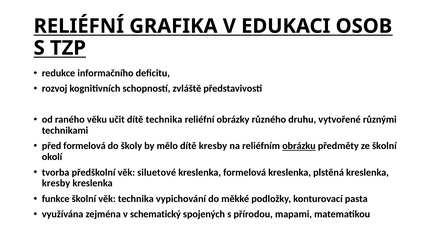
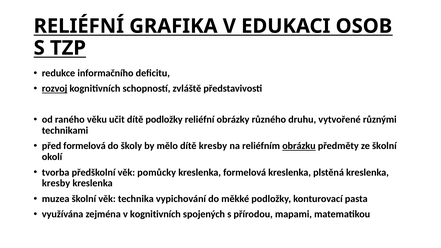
rozvoj underline: none -> present (55, 89)
dítě technika: technika -> podložky (164, 120)
siluetové: siluetové -> pomůcky (157, 172)
funkce: funkce -> muzea (56, 199)
v schematický: schematický -> kognitivních (155, 214)
